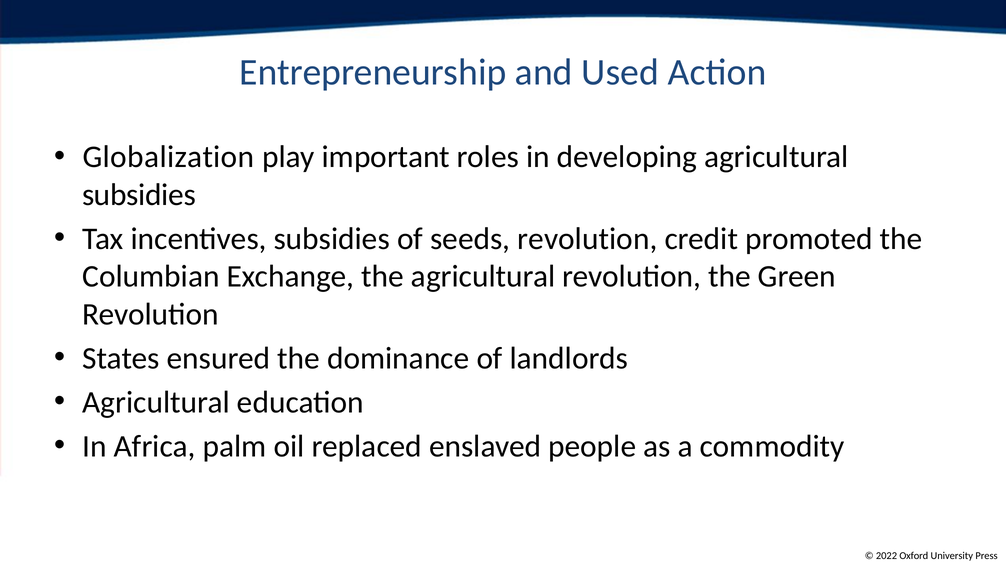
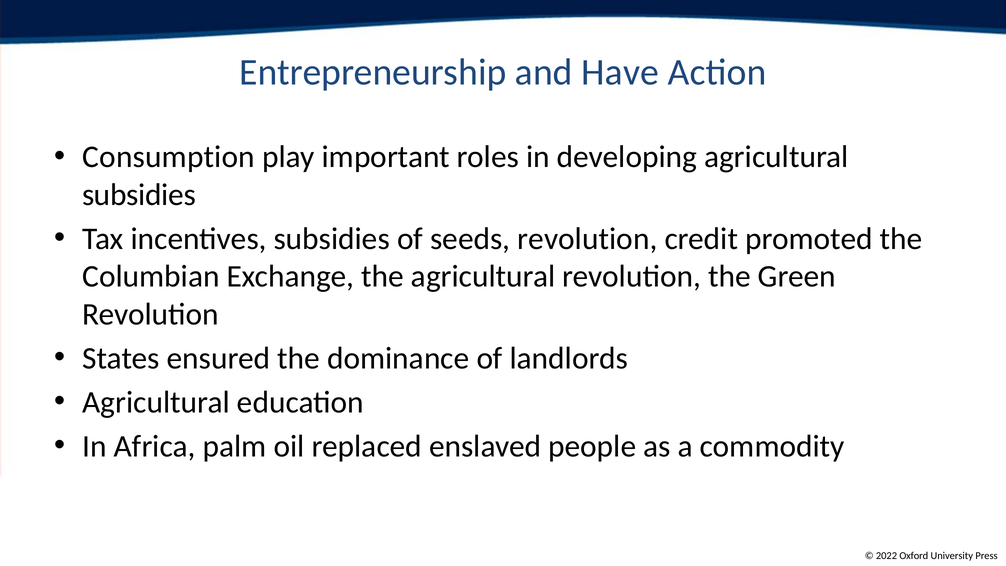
Used: Used -> Have (620, 72)
Globalization: Globalization -> Consumption (169, 157)
